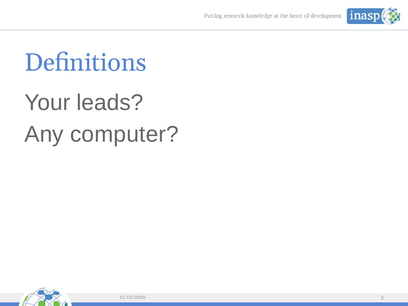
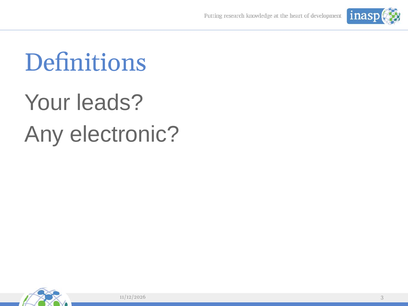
computer: computer -> electronic (125, 134)
